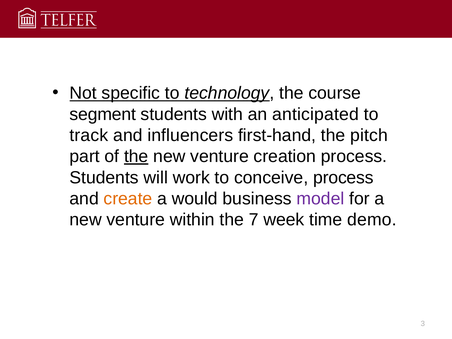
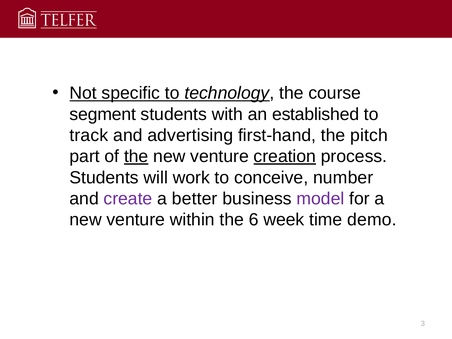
anticipated: anticipated -> established (316, 114)
influencers: influencers -> advertising (190, 135)
creation underline: none -> present (285, 156)
conceive process: process -> number (343, 178)
create colour: orange -> purple (128, 199)
would: would -> better (195, 199)
7: 7 -> 6 (254, 220)
